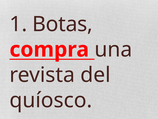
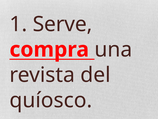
Botas: Botas -> Serve (62, 24)
